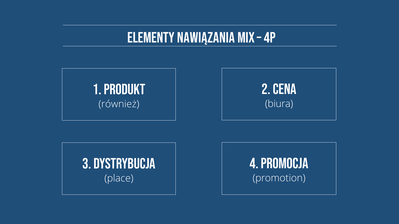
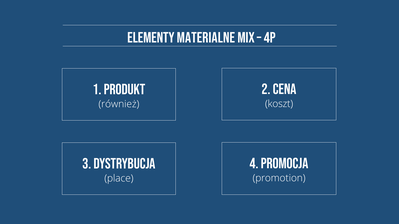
nawiązania: nawiązania -> materialne (206, 38)
biura: biura -> koszt (279, 104)
